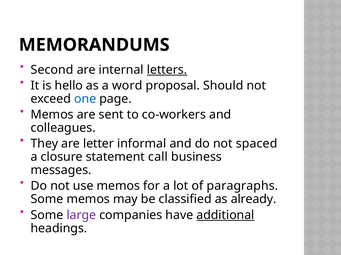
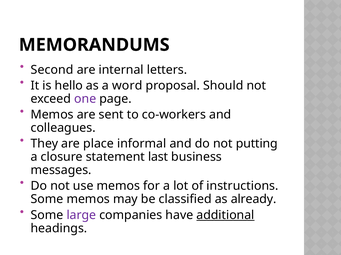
letters underline: present -> none (167, 70)
one colour: blue -> purple (85, 99)
letter: letter -> place (99, 144)
spaced: spaced -> putting (257, 144)
call: call -> last (158, 157)
paragraphs: paragraphs -> instructions (242, 186)
